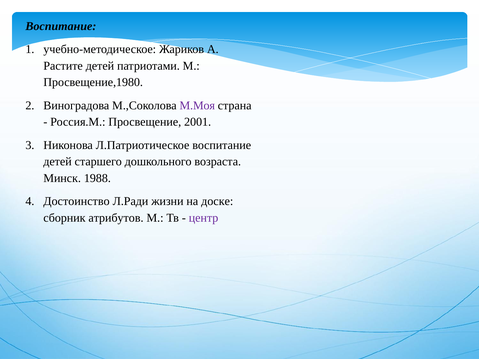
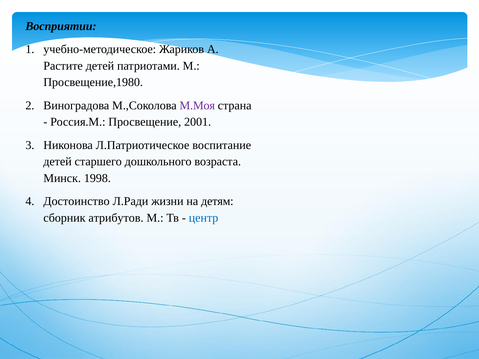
Воспитание: Воспитание -> Восприятии (61, 26)
1988: 1988 -> 1998 (97, 178)
доске: доске -> детям (217, 201)
центр colour: purple -> blue (204, 218)
